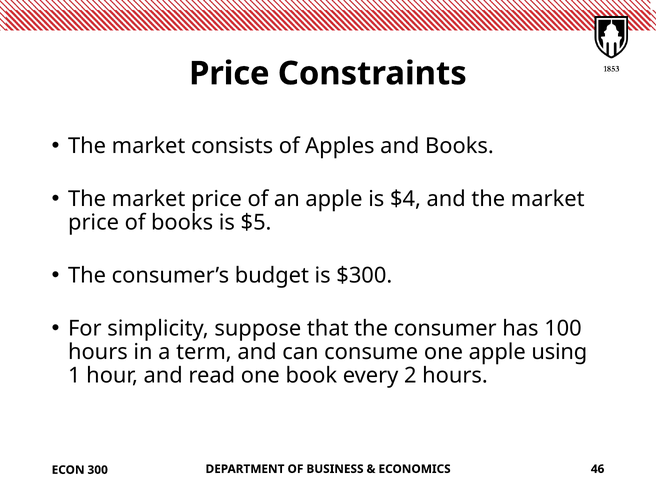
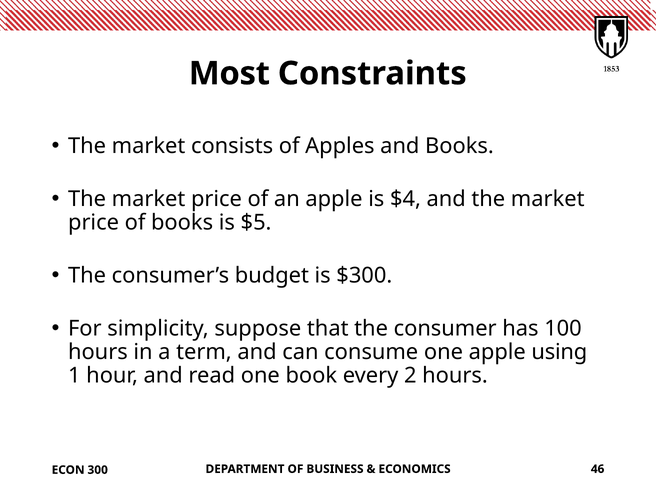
Price: Price -> Most (229, 74)
